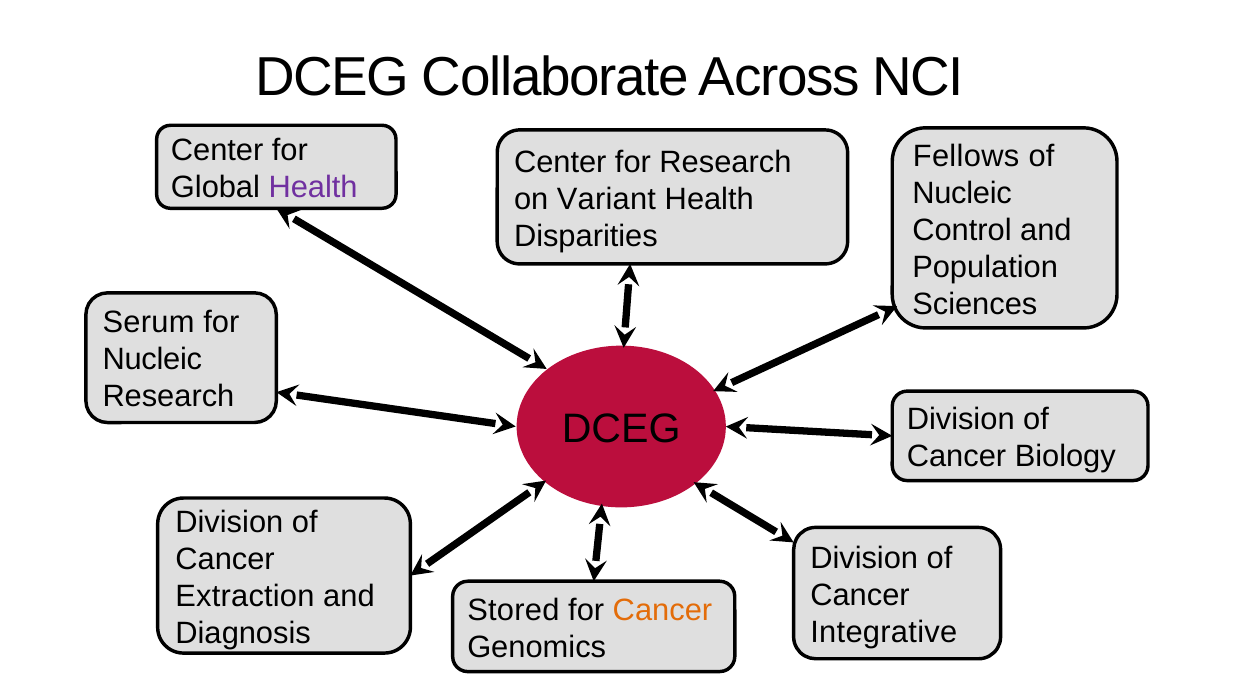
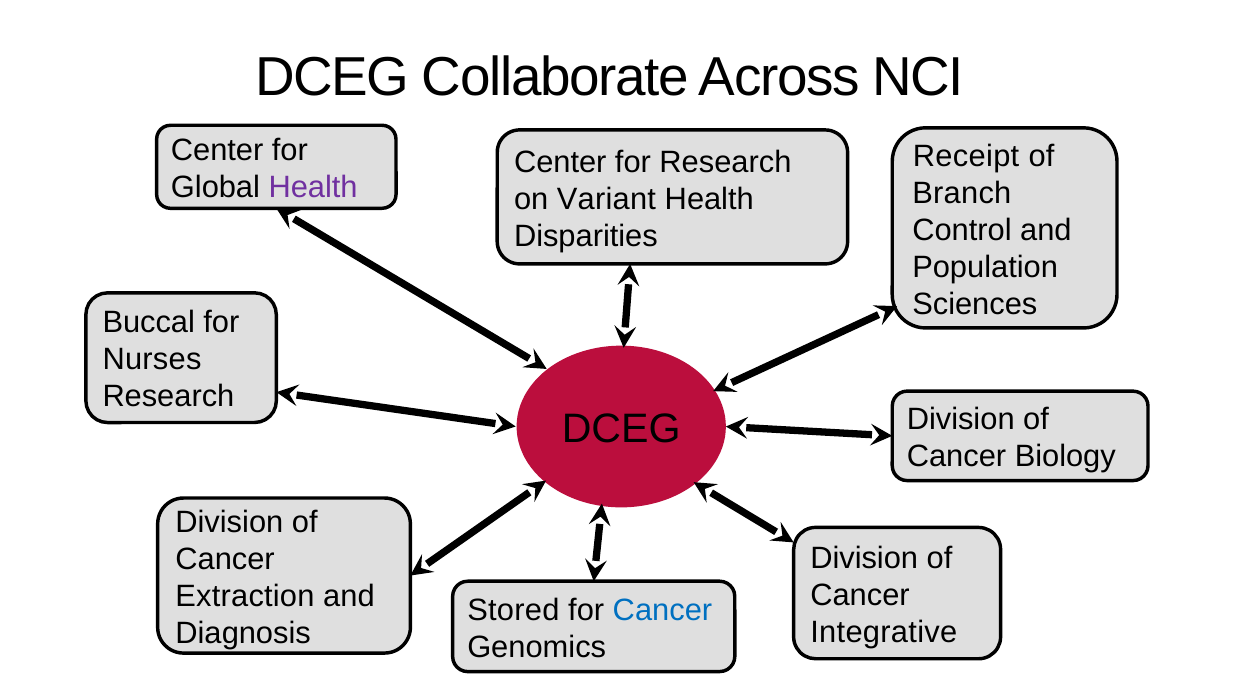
Fellows: Fellows -> Receipt (966, 156)
Nucleic: Nucleic -> Branch (962, 193)
Serum: Serum -> Buccal (149, 323)
Nucleic: Nucleic -> Nurses (152, 360)
Cancer colour: orange -> blue (662, 610)
